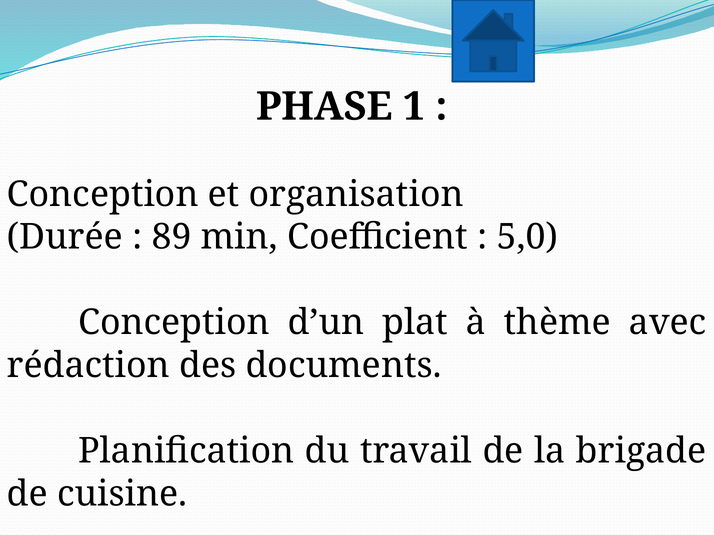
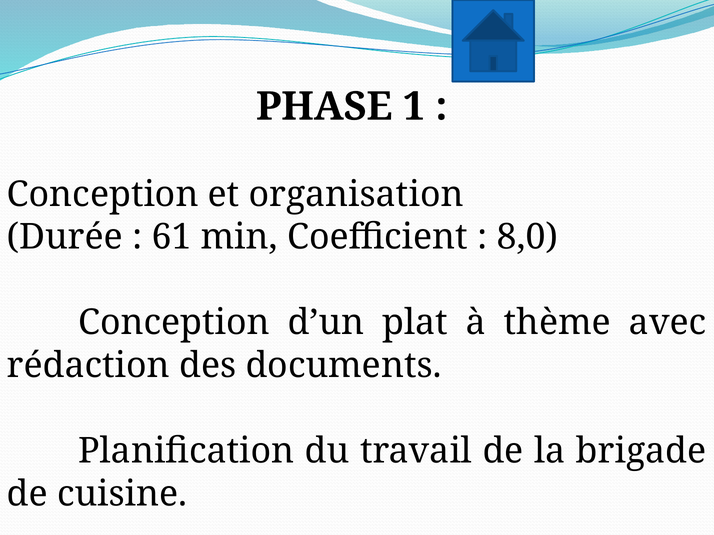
89: 89 -> 61 (172, 237)
5,0: 5,0 -> 8,0 (527, 237)
